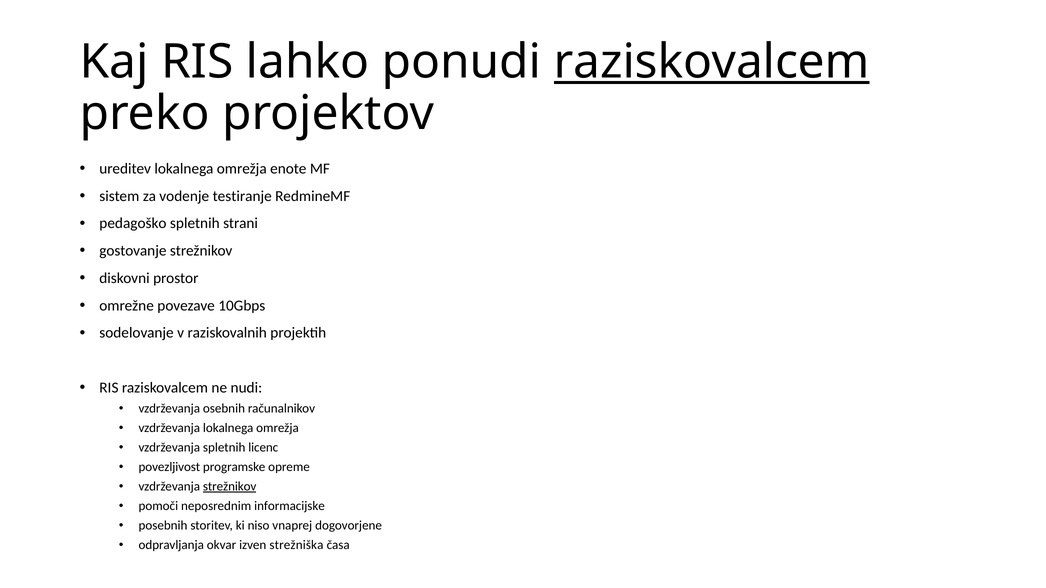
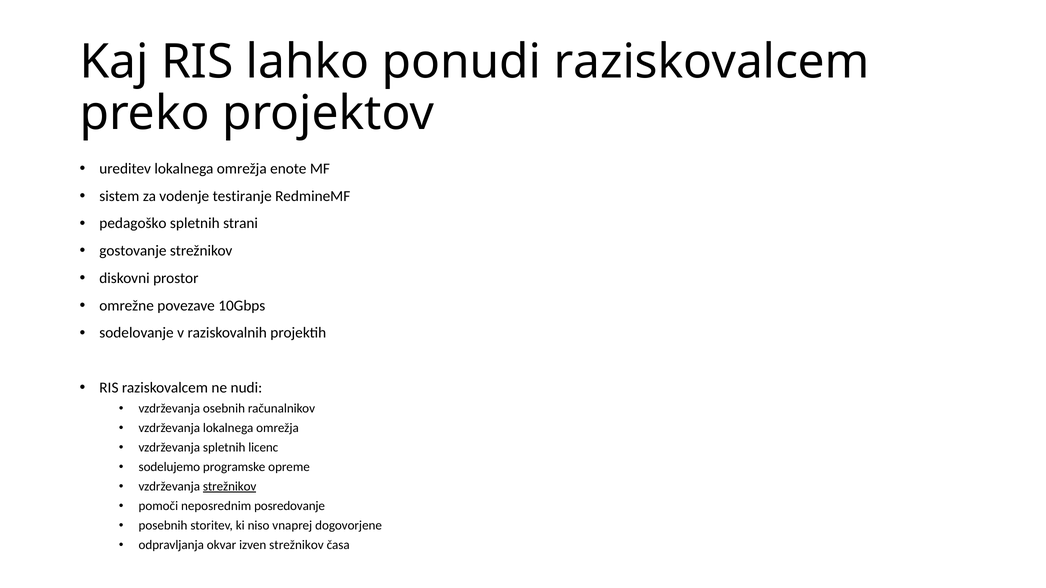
raziskovalcem underline: present -> none (712, 62)
povezljivost: povezljivost -> sodelujemo (169, 467)
informacijske: informacijske -> posredovanje (290, 506)
izven strežniška: strežniška -> strežnikov (296, 545)
